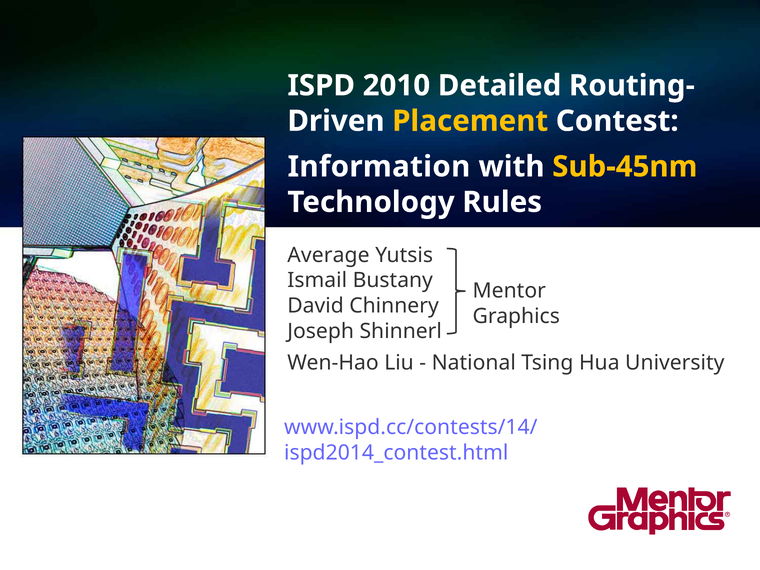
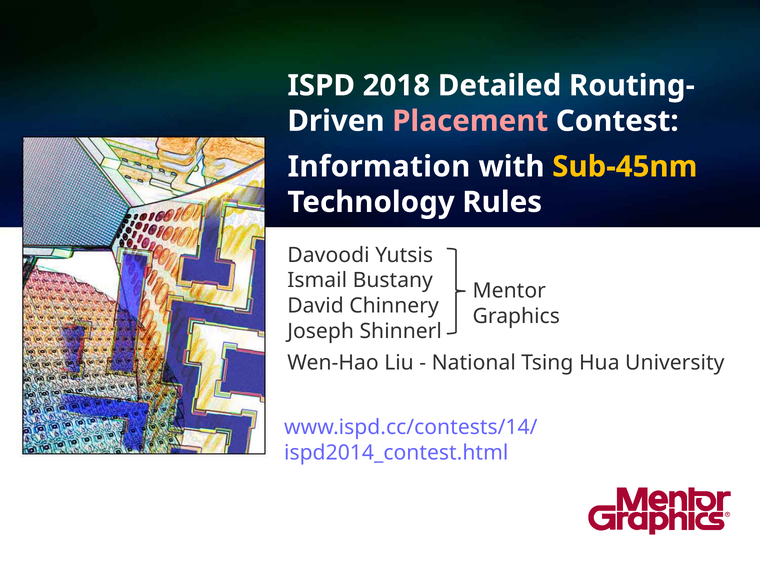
2010: 2010 -> 2018 (396, 86)
Placement colour: yellow -> pink (470, 121)
Average: Average -> Davoodi (329, 255)
